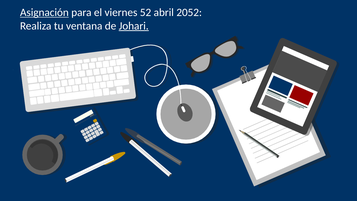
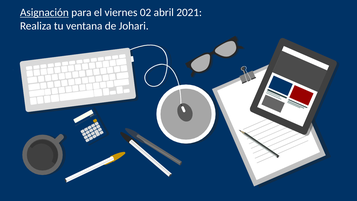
52: 52 -> 02 (146, 12)
2052: 2052 -> 2021 (189, 12)
Johari underline: present -> none (134, 26)
